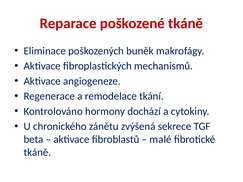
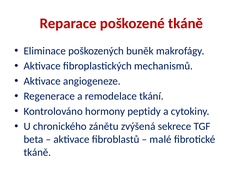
dochází: dochází -> peptidy (144, 111)
